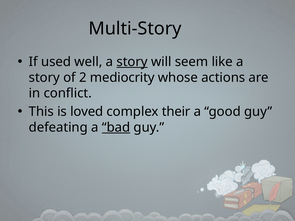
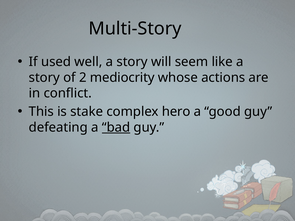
story underline: present -> none (132, 62)
loved: loved -> stake (87, 112)
their: their -> hero (176, 112)
